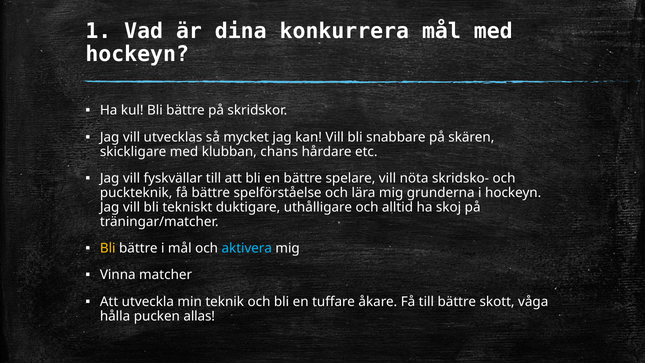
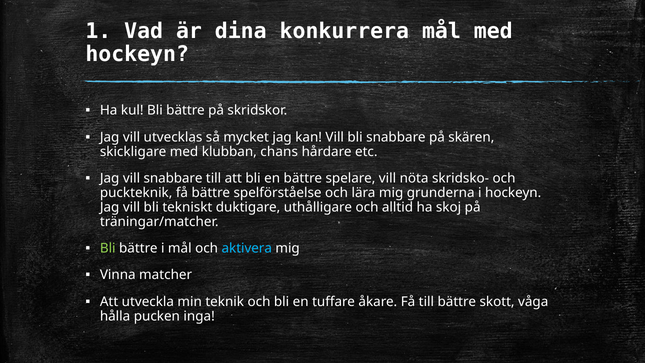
vill fyskvällar: fyskvällar -> snabbare (173, 178)
Bli colour: yellow -> light green (108, 248)
allas: allas -> inga (199, 316)
